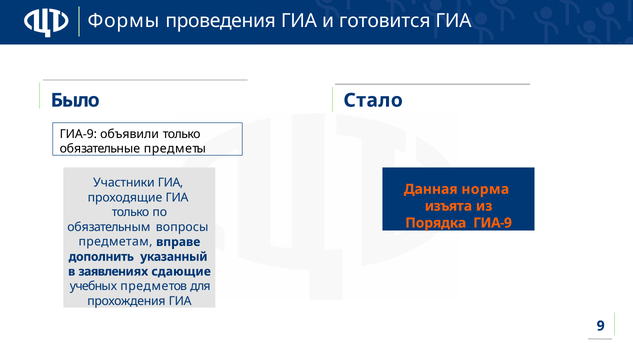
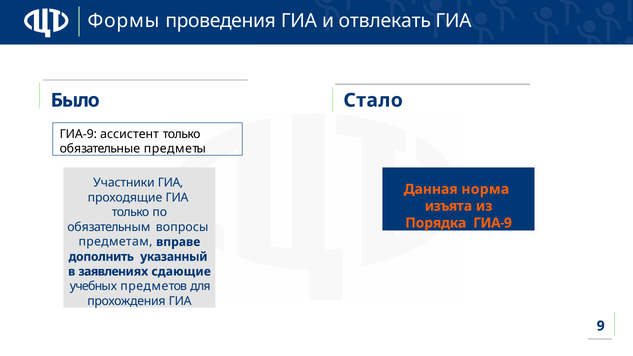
готовится: готовится -> отвлекать (385, 21)
объявили: объявили -> ассистент (130, 134)
